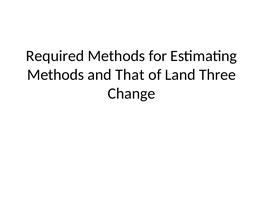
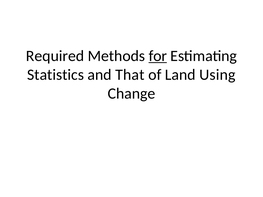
for underline: none -> present (158, 56)
Methods: Methods -> Statistics (56, 75)
Three: Three -> Using (217, 75)
